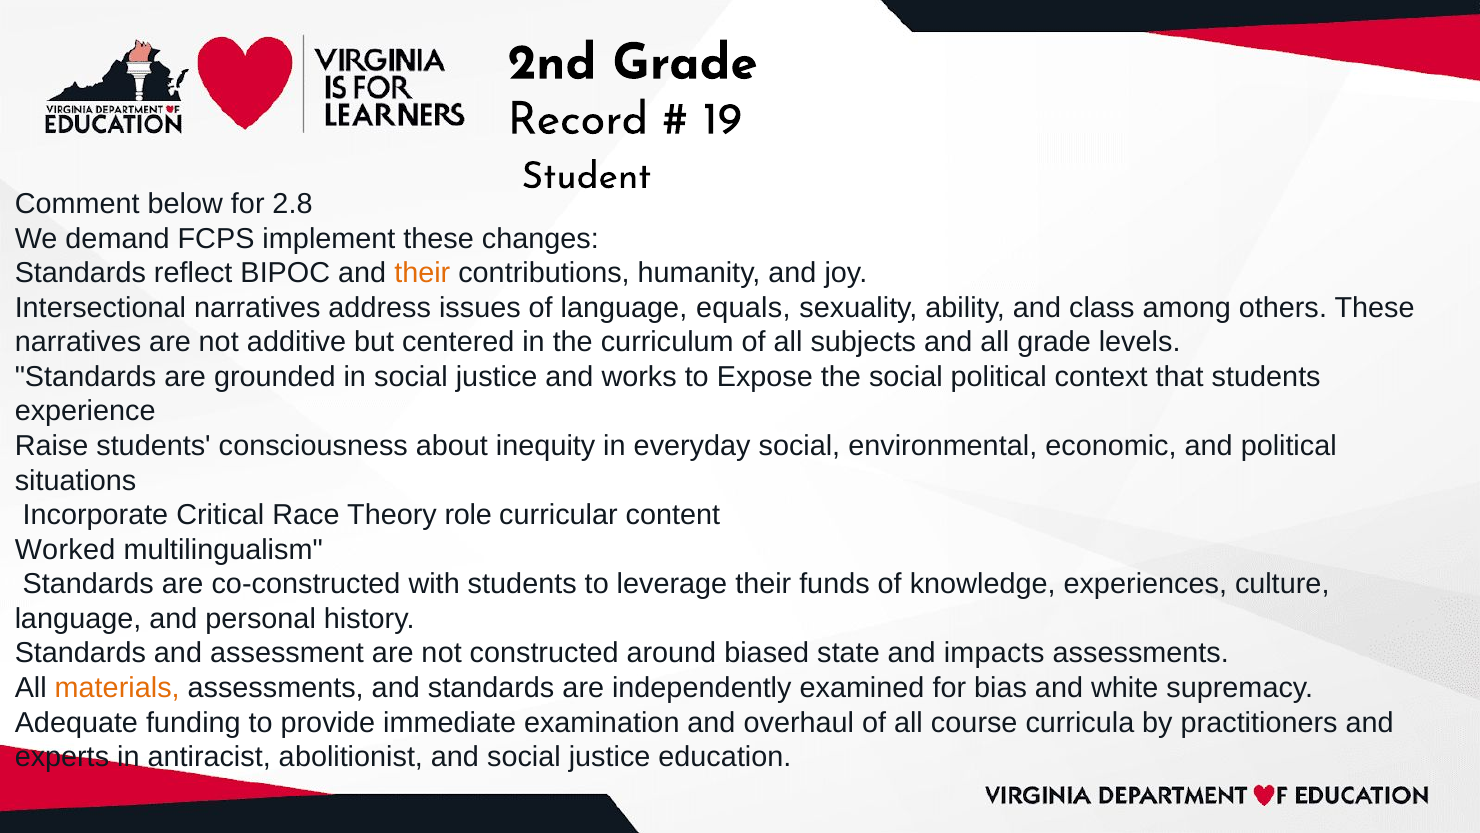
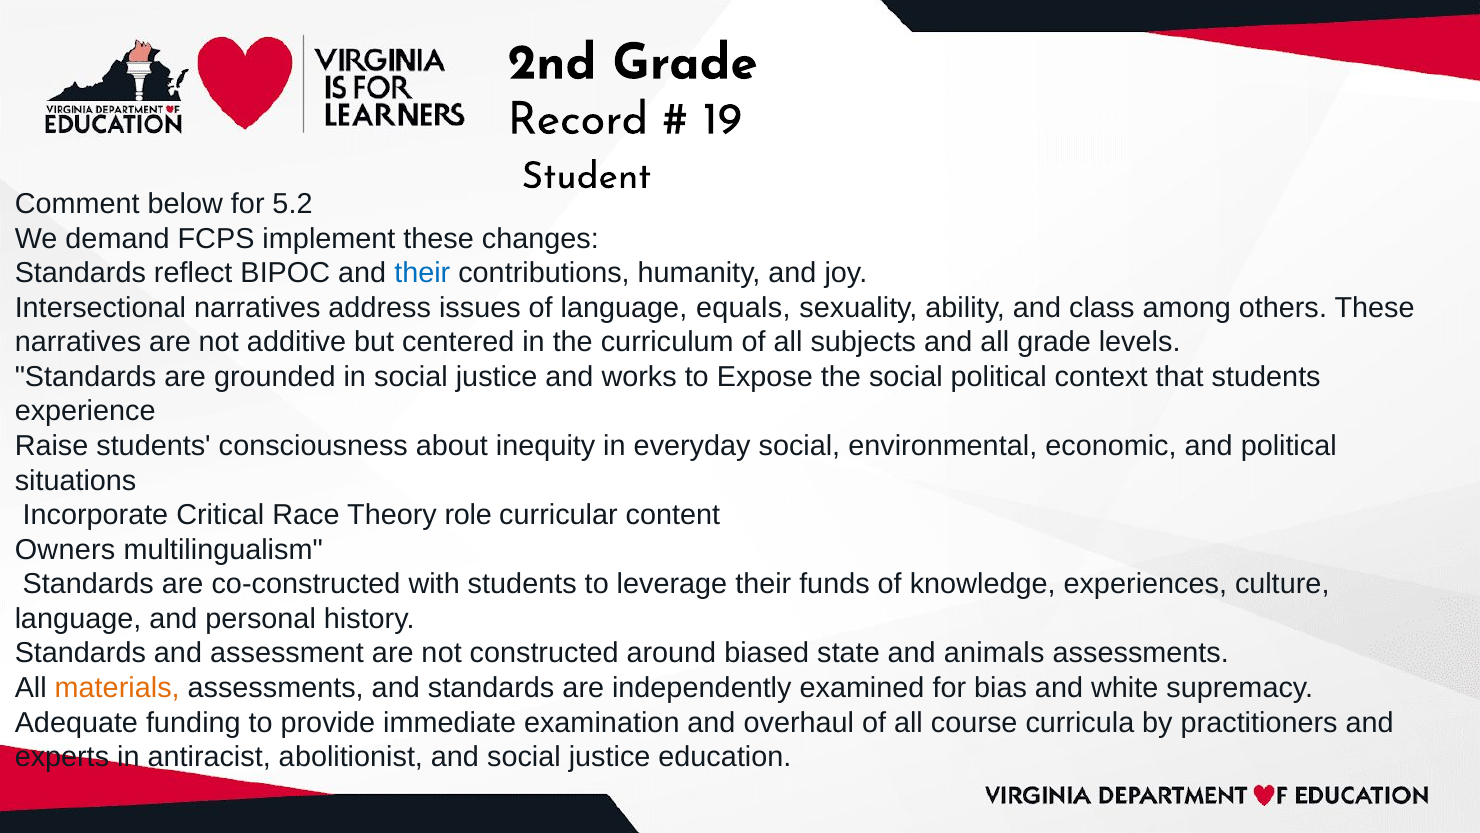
2.8: 2.8 -> 5.2 (293, 204)
their colour: orange -> blue (422, 273)
Worked: Worked -> Owners (65, 549)
impacts: impacts -> animals (994, 653)
